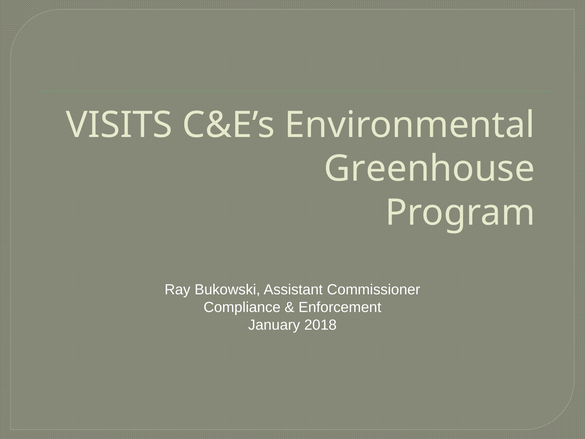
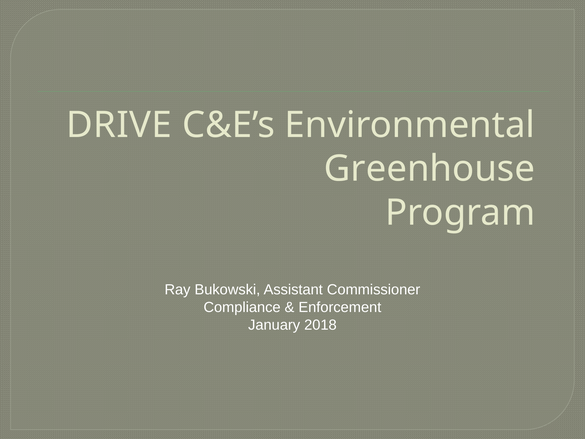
VISITS: VISITS -> DRIVE (119, 125)
